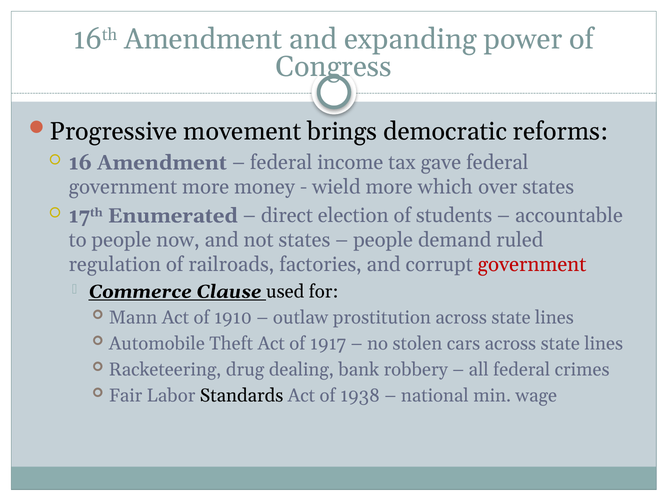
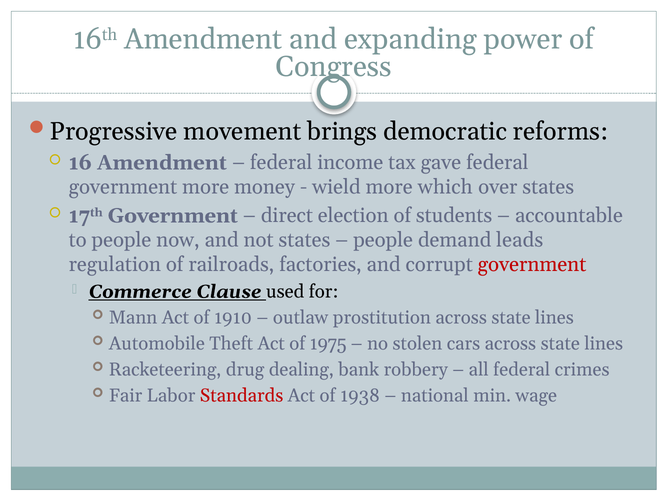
17th Enumerated: Enumerated -> Government (173, 216)
ruled: ruled -> leads (520, 240)
1917: 1917 -> 1975 (328, 344)
Standards colour: black -> red (242, 396)
